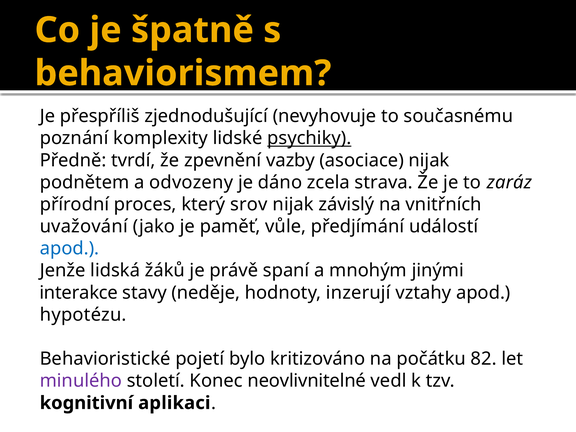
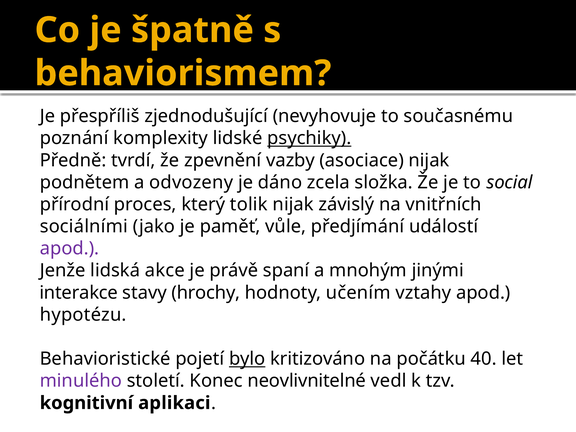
strava: strava -> složka (384, 182)
zaráz: zaráz -> social (510, 182)
srov: srov -> tolik (249, 204)
uvažování: uvažování -> sociálními (84, 226)
apod colour: blue -> purple (69, 249)
žáků: žáků -> akce (165, 271)
neděje: neděje -> hrochy (206, 293)
inzerují: inzerují -> učením (358, 293)
bylo underline: none -> present (247, 359)
82: 82 -> 40 (484, 359)
